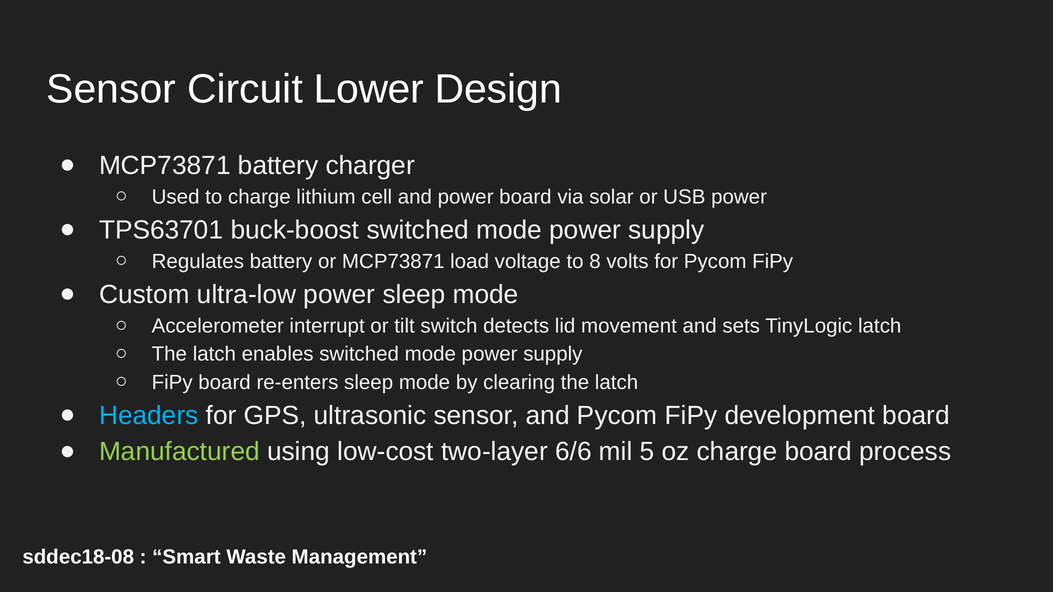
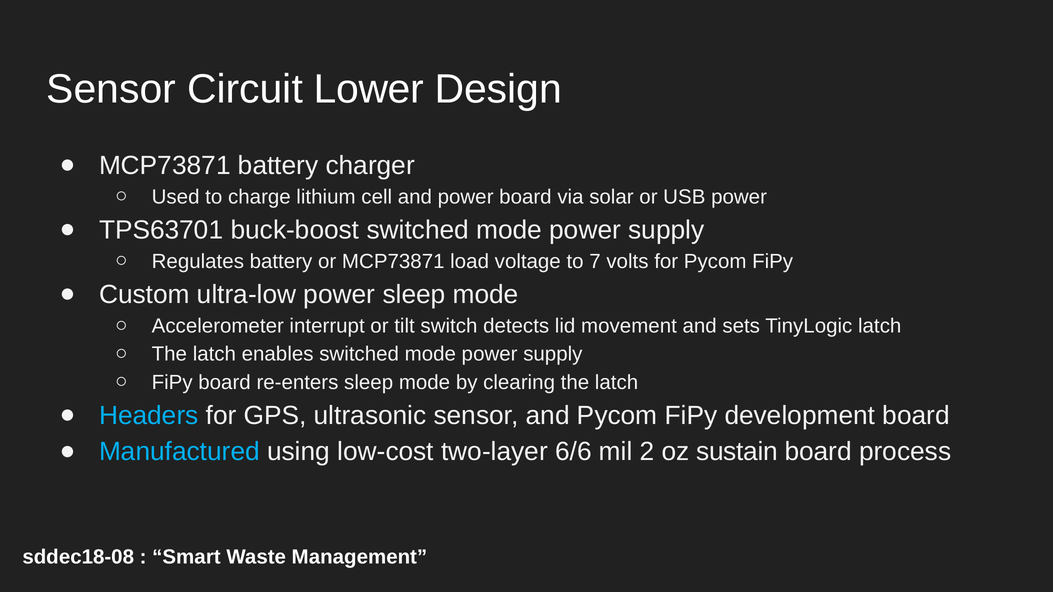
8: 8 -> 7 (595, 261)
Manufactured colour: light green -> light blue (179, 452)
5: 5 -> 2 (647, 452)
oz charge: charge -> sustain (737, 452)
